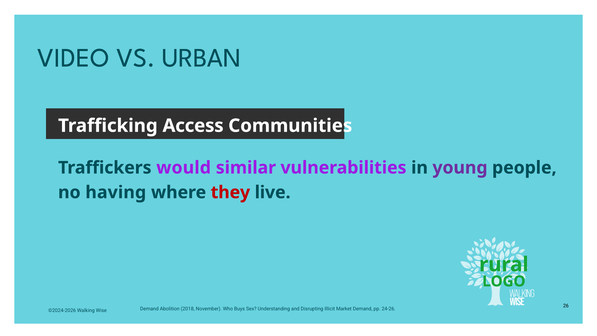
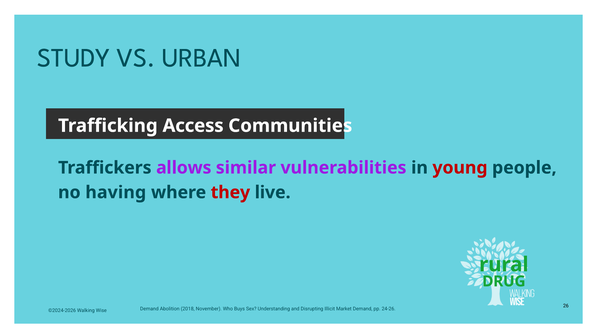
VIDEO: VIDEO -> STUDY (73, 58)
would: would -> allows (184, 168)
young colour: purple -> red (460, 168)
LOGO: LOGO -> DRUG (504, 281)
